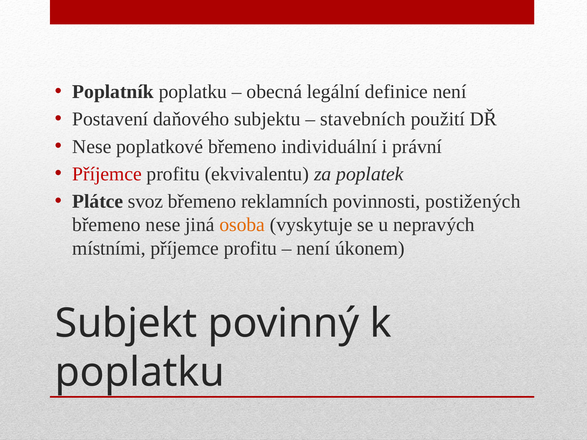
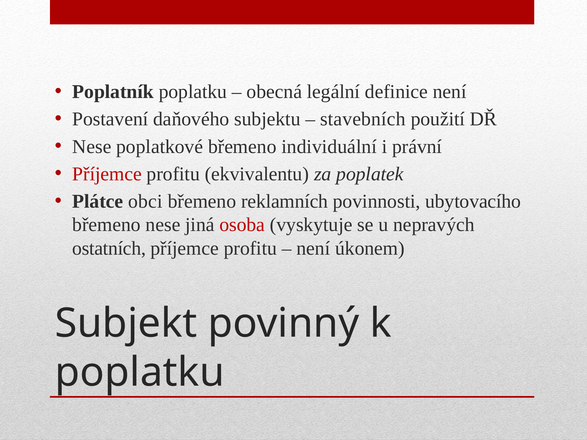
svoz: svoz -> obci (145, 201)
postižených: postižených -> ubytovacího (473, 201)
osoba colour: orange -> red (242, 225)
místními: místními -> ostatních (109, 248)
